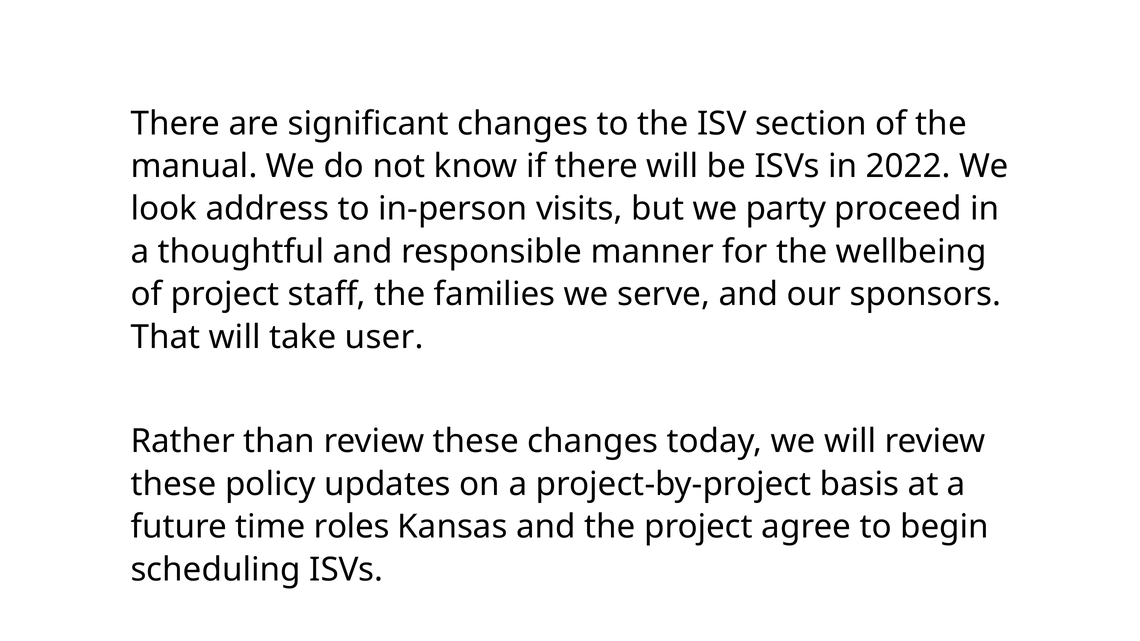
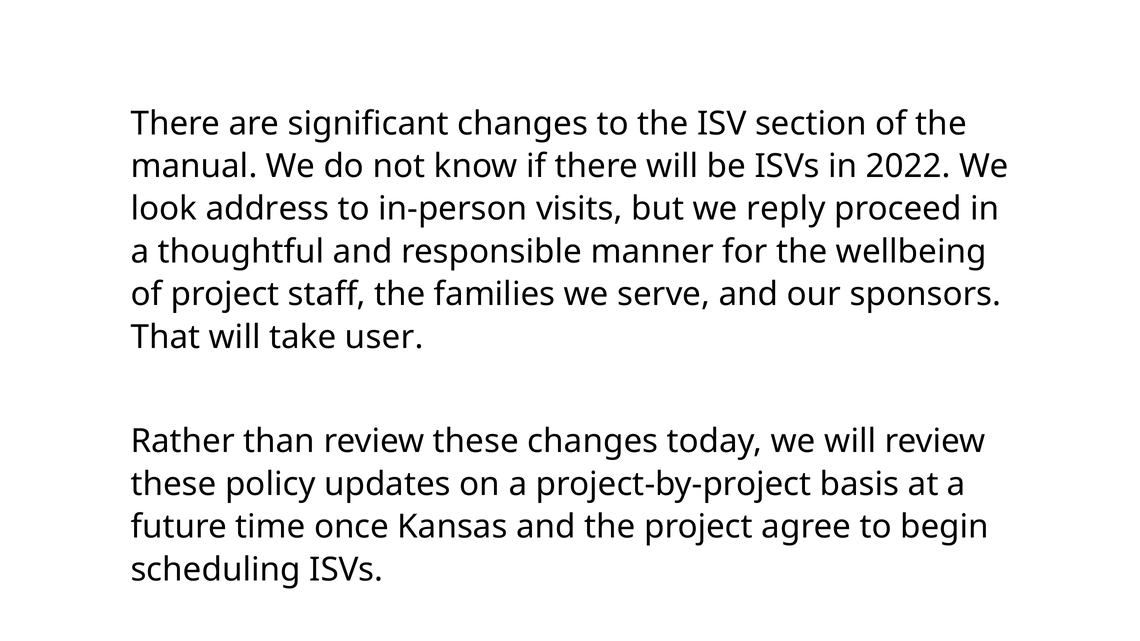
party: party -> reply (786, 209)
roles: roles -> once (352, 527)
